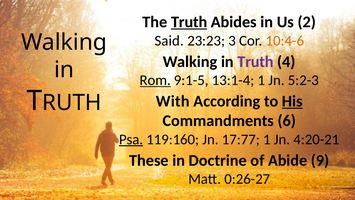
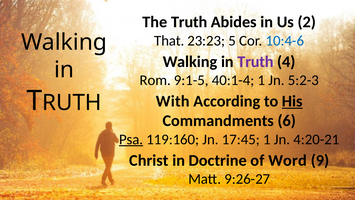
Truth underline: present -> none (189, 22)
Said: Said -> That (169, 41)
3: 3 -> 5 (232, 41)
10:4-6 colour: orange -> blue (285, 41)
Rom underline: present -> none (155, 80)
13:1-4: 13:1-4 -> 40:1-4 (233, 80)
17:77: 17:77 -> 17:45 (241, 139)
These: These -> Christ (149, 160)
Abide: Abide -> Word (288, 160)
0:26-27: 0:26-27 -> 9:26-27 (247, 179)
